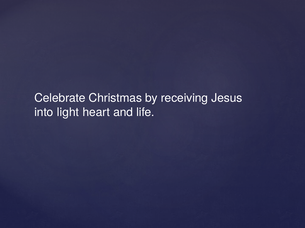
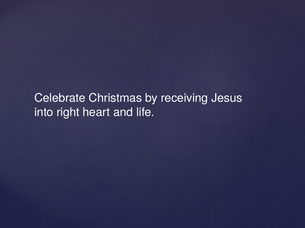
light: light -> right (68, 112)
